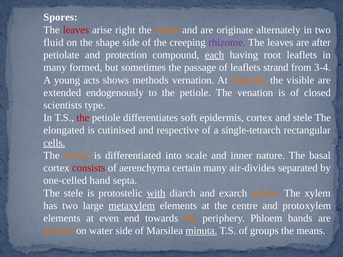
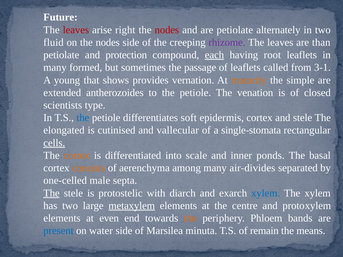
Spores: Spores -> Future (60, 17)
nodes colour: orange -> red (167, 30)
are originate: originate -> petiolate (235, 30)
on the shape: shape -> nodes (108, 42)
after: after -> than (321, 42)
strand: strand -> called (276, 68)
3-4: 3-4 -> 3-1 (322, 68)
acts: acts -> that (91, 80)
methods: methods -> provides (151, 80)
visible: visible -> simple (300, 80)
endogenously: endogenously -> antherozoides (115, 93)
the colour: red -> blue (83, 118)
respective: respective -> vallecular (178, 130)
single-tetrarch: single-tetrarch -> single-stomata (251, 130)
nature: nature -> ponds (270, 156)
consists colour: red -> orange (89, 168)
certain: certain -> among (187, 168)
hand: hand -> male (100, 181)
The underline: none -> present (51, 193)
with underline: present -> none (156, 193)
xylem colour: orange -> blue (266, 193)
present colour: orange -> blue (58, 231)
minuta underline: present -> none (201, 231)
groups: groups -> remain (264, 231)
